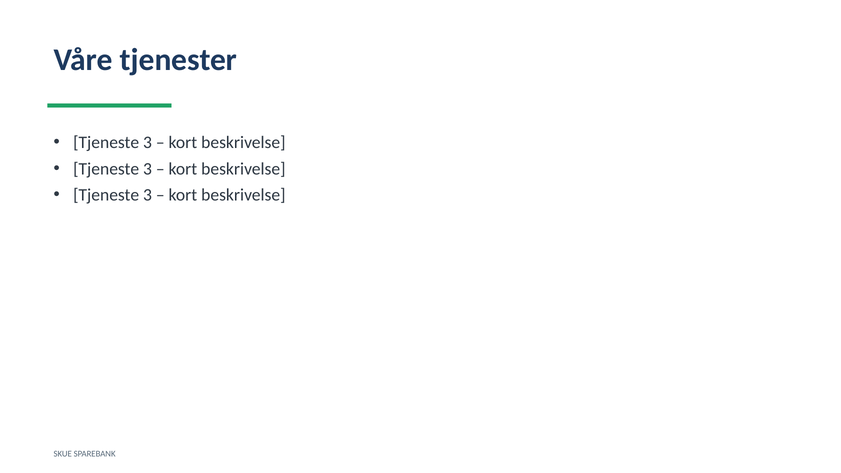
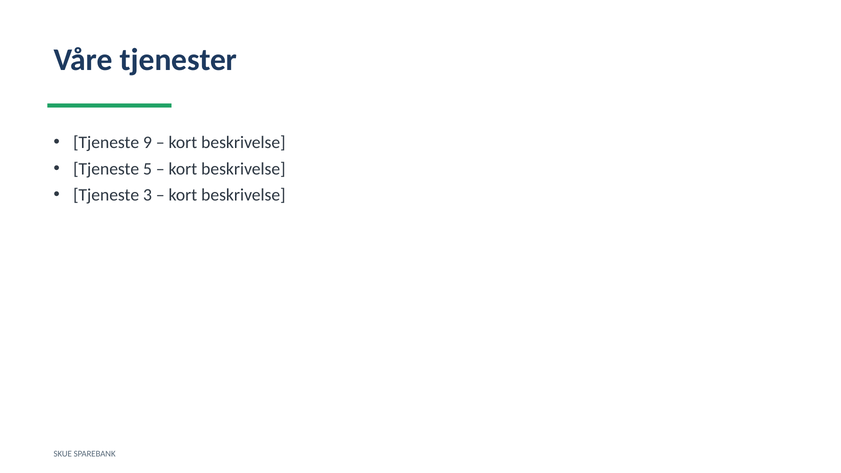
3: 3 -> 9 (147, 142)
3: 3 -> 5 (147, 169)
